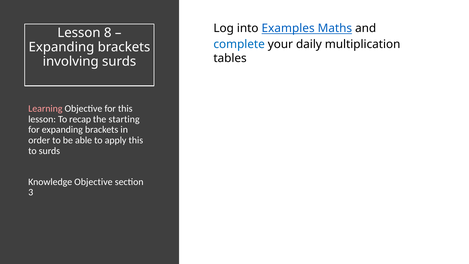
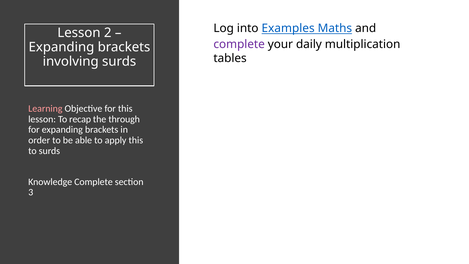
8: 8 -> 2 (108, 33)
complete colour: blue -> purple (239, 44)
starting: starting -> through (124, 119)
Knowledge Objective: Objective -> Complete (93, 182)
